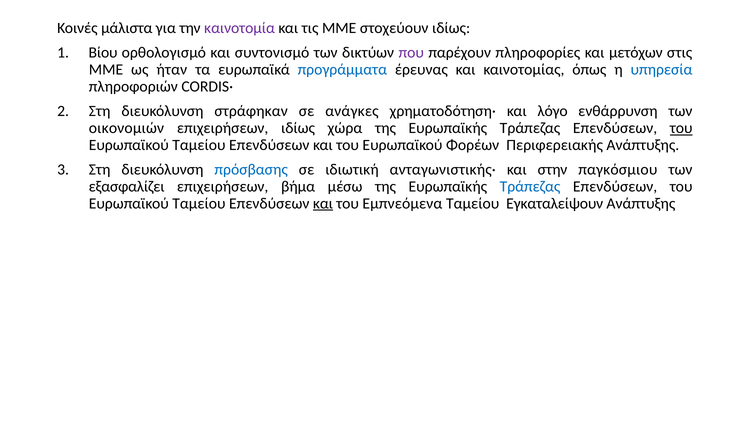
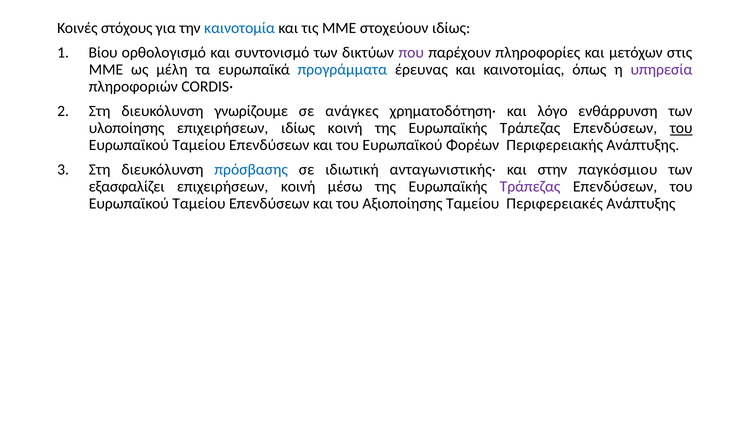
μάλιστα: μάλιστα -> στόχους (127, 28)
καινοτομία colour: purple -> blue (240, 28)
ήταν: ήταν -> μέλη (172, 70)
υπηρεσία colour: blue -> purple (662, 70)
στράφηκαν: στράφηκαν -> γνωρίζουμε (251, 111)
οικονομιών: οικονομιών -> υλοποίησης (127, 128)
ιδίως χώρα: χώρα -> κοινή (345, 128)
επιχειρήσεων βήμα: βήμα -> κοινή (298, 187)
Τράπεζας colour: blue -> purple (530, 187)
και underline: present -> none (323, 203)
Εμπνεόμενα: Εμπνεόμενα -> Αξιοποίησης (402, 203)
Εγκαταλείψουν: Εγκαταλείψουν -> Περιφερειακές (555, 203)
